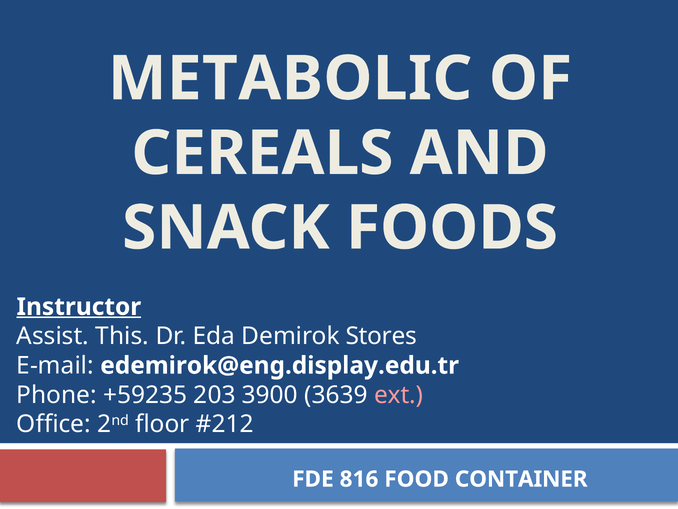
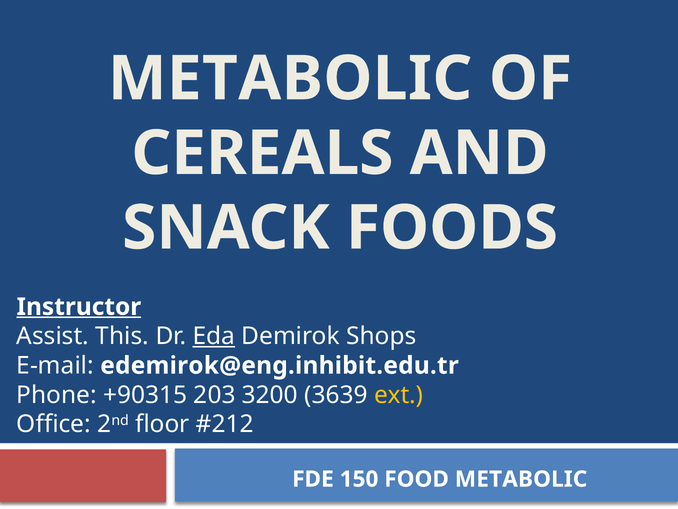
Eda underline: none -> present (214, 336)
Stores: Stores -> Shops (381, 336)
edemirok@eng.display.edu.tr: edemirok@eng.display.edu.tr -> edemirok@eng.inhibit.edu.tr (280, 365)
+59235: +59235 -> +90315 (145, 395)
3900: 3900 -> 3200 (270, 395)
ext colour: pink -> yellow (399, 395)
816: 816 -> 150 (359, 479)
FOOD CONTAINER: CONTAINER -> METABOLIC (521, 479)
